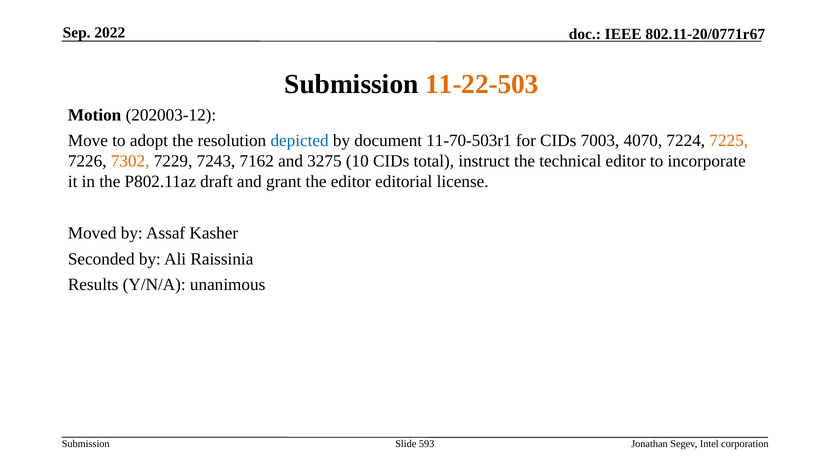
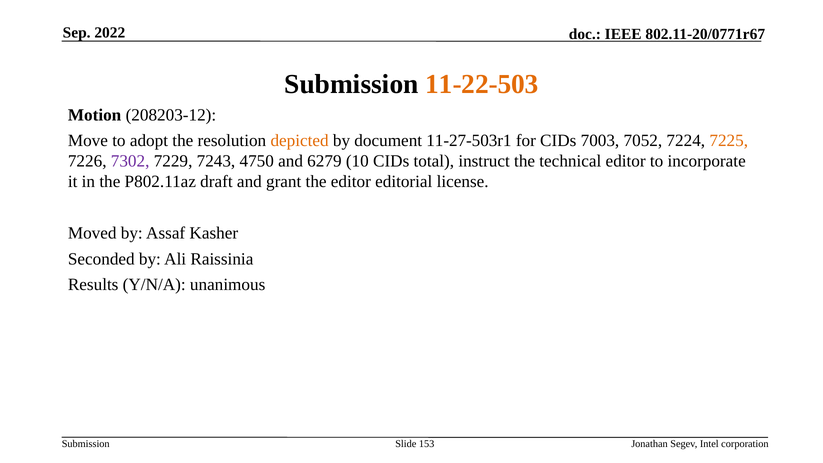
202003-12: 202003-12 -> 208203-12 (171, 115)
depicted colour: blue -> orange (300, 141)
11-70-503r1: 11-70-503r1 -> 11-27-503r1 (469, 141)
4070: 4070 -> 7052 (643, 141)
7302 colour: orange -> purple (130, 161)
7162: 7162 -> 4750 (257, 161)
3275: 3275 -> 6279 (324, 161)
593: 593 -> 153 (427, 444)
